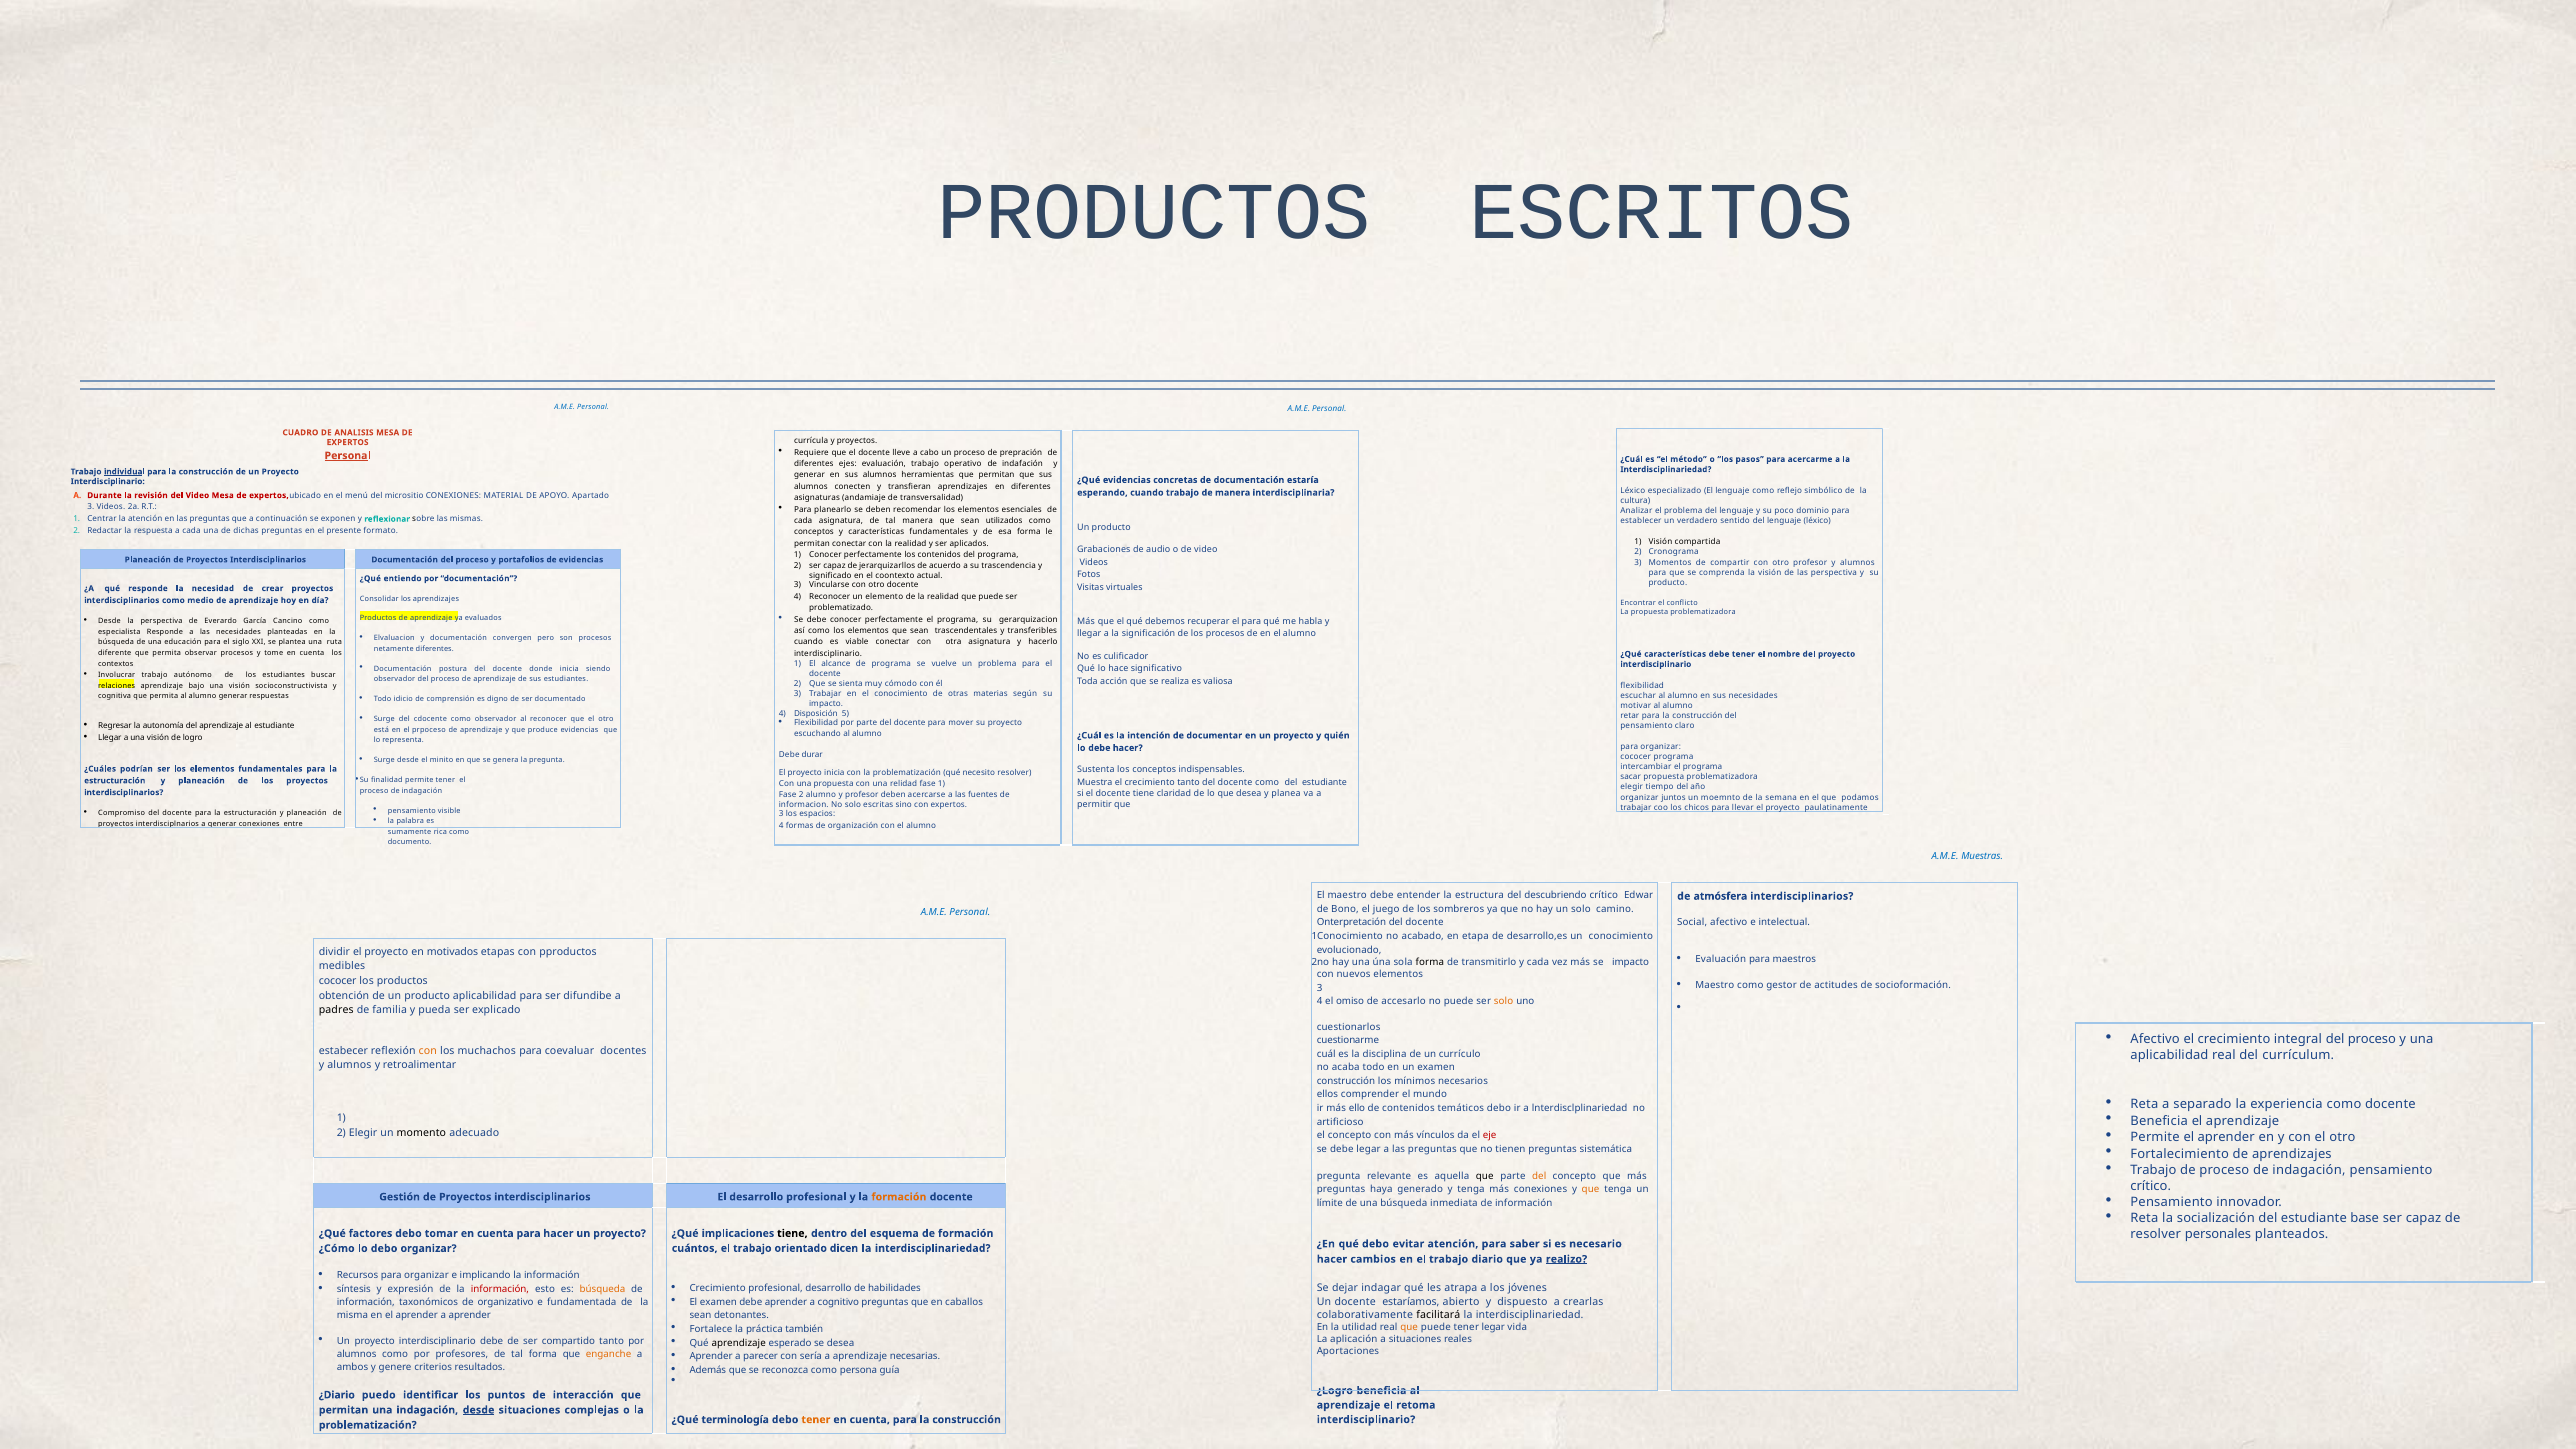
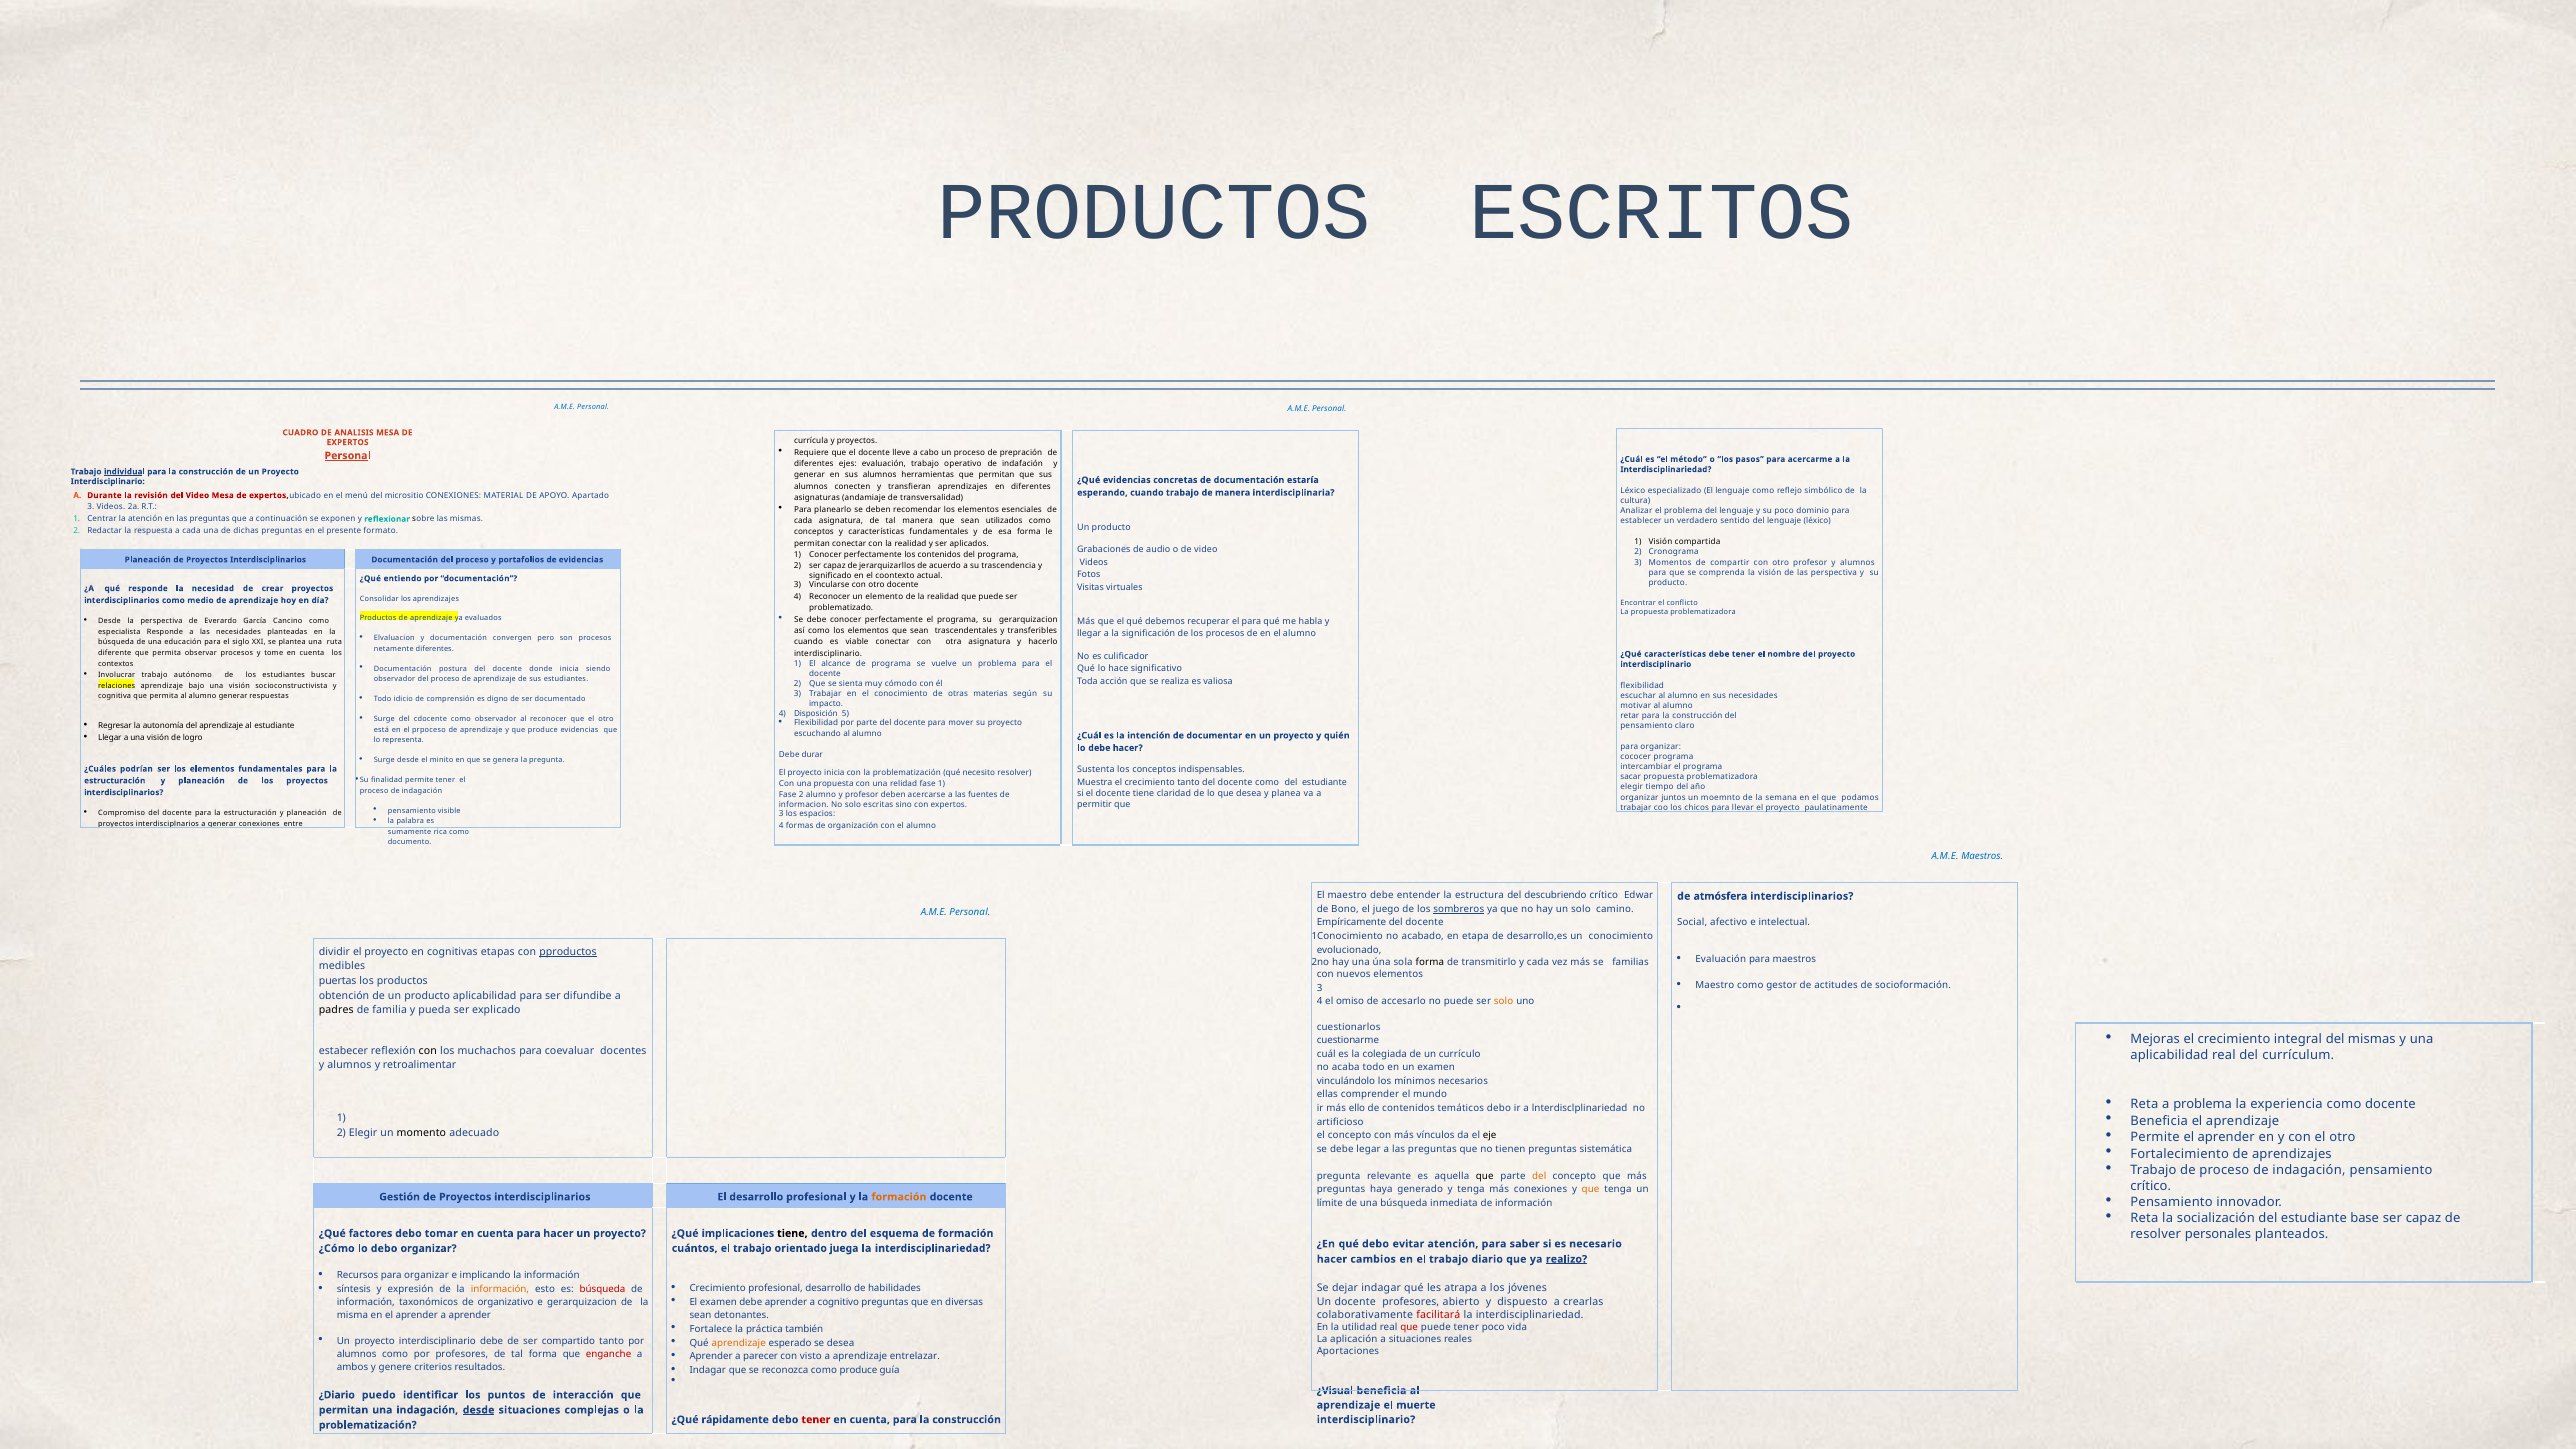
A.M.E Muestras: Muestras -> Maestros (1982, 856)
sombreros underline: none -> present (1459, 909)
Onterpretación: Onterpretación -> Empíricamente (1351, 922)
motivados: motivados -> cognitivas (452, 952)
pproductos underline: none -> present (568, 952)
se impacto: impacto -> familias (1630, 962)
cococer: cococer -> puertas (338, 981)
Afectivo: Afectivo -> Mejoras (2155, 1039)
integral del proceso: proceso -> mismas (2372, 1039)
con colour: orange -> black (428, 1051)
disciplina: disciplina -> colegiada (1385, 1054)
construcción: construcción -> vinculándolo (1346, 1082)
ellos: ellos -> ellas (1327, 1095)
a separado: separado -> problema (2203, 1105)
eje colour: red -> black (1490, 1136)
dicen: dicen -> juega (844, 1248)
información colour: red -> orange (500, 1289)
búsqueda colour: orange -> red (602, 1289)
caballos: caballos -> diversas (964, 1302)
docente estaríamos: estaríamos -> profesores (1411, 1302)
e fundamentada: fundamentada -> gerarquizacion (582, 1303)
facilitará colour: black -> red (1438, 1315)
que colour: orange -> red (1409, 1327)
tener legar: legar -> poco (1493, 1327)
aprendizaje colour: black -> orange (739, 1343)
enganche colour: orange -> red (609, 1354)
sería: sería -> visto (811, 1357)
necesarias: necesarias -> entrelazar (915, 1357)
Además: Además -> Indagar (708, 1370)
como persona: persona -> produce (859, 1370)
¿Logro: ¿Logro -> ¿Visual (1335, 1391)
retoma: retoma -> muerte (1416, 1405)
terminología: terminología -> rápidamente (735, 1420)
tener colour: orange -> red (816, 1420)
